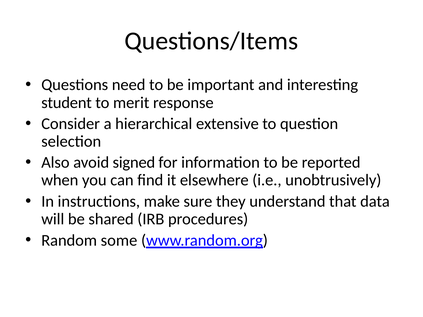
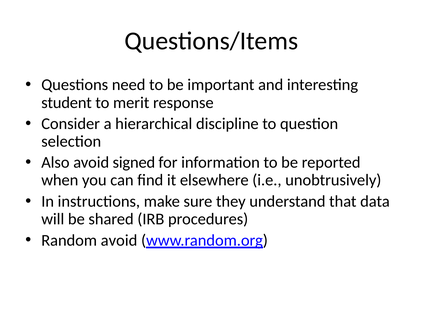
extensive: extensive -> discipline (227, 124)
Random some: some -> avoid (119, 241)
